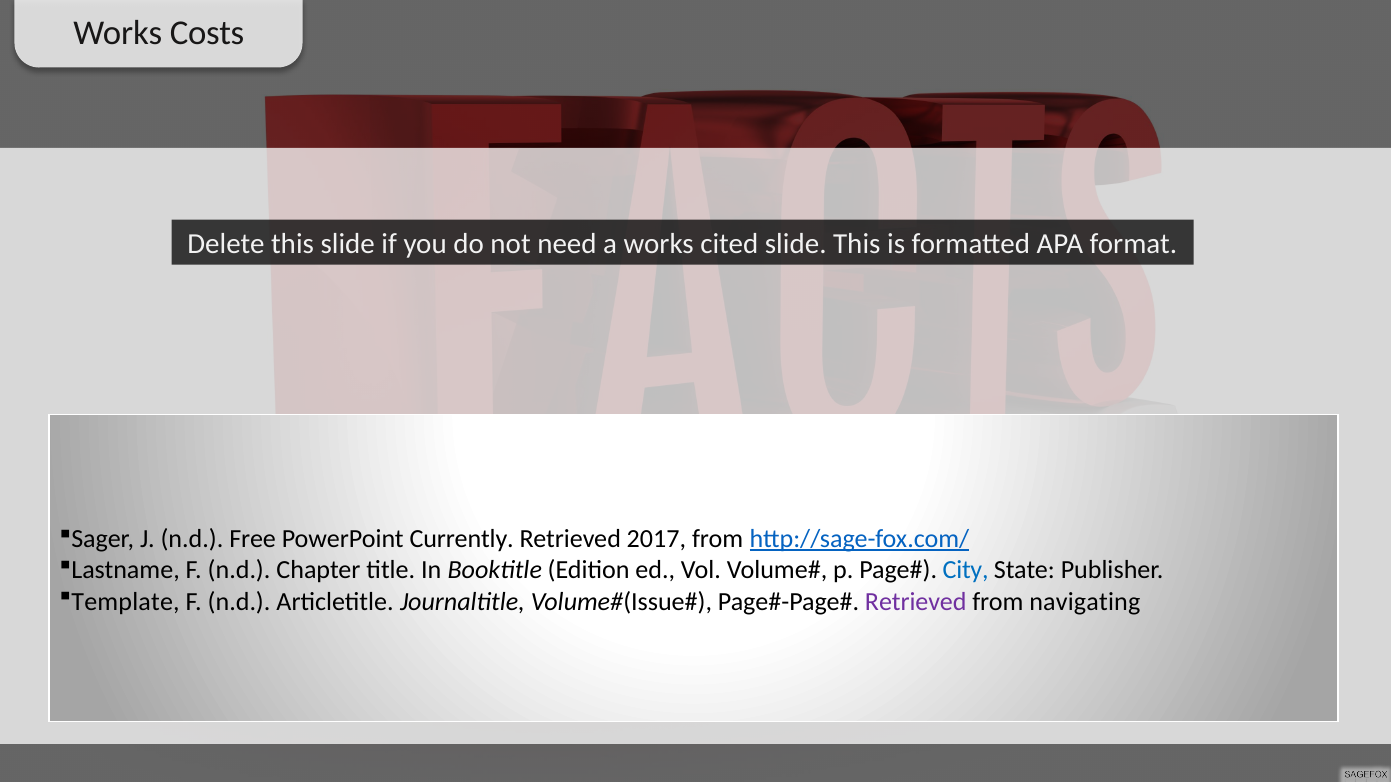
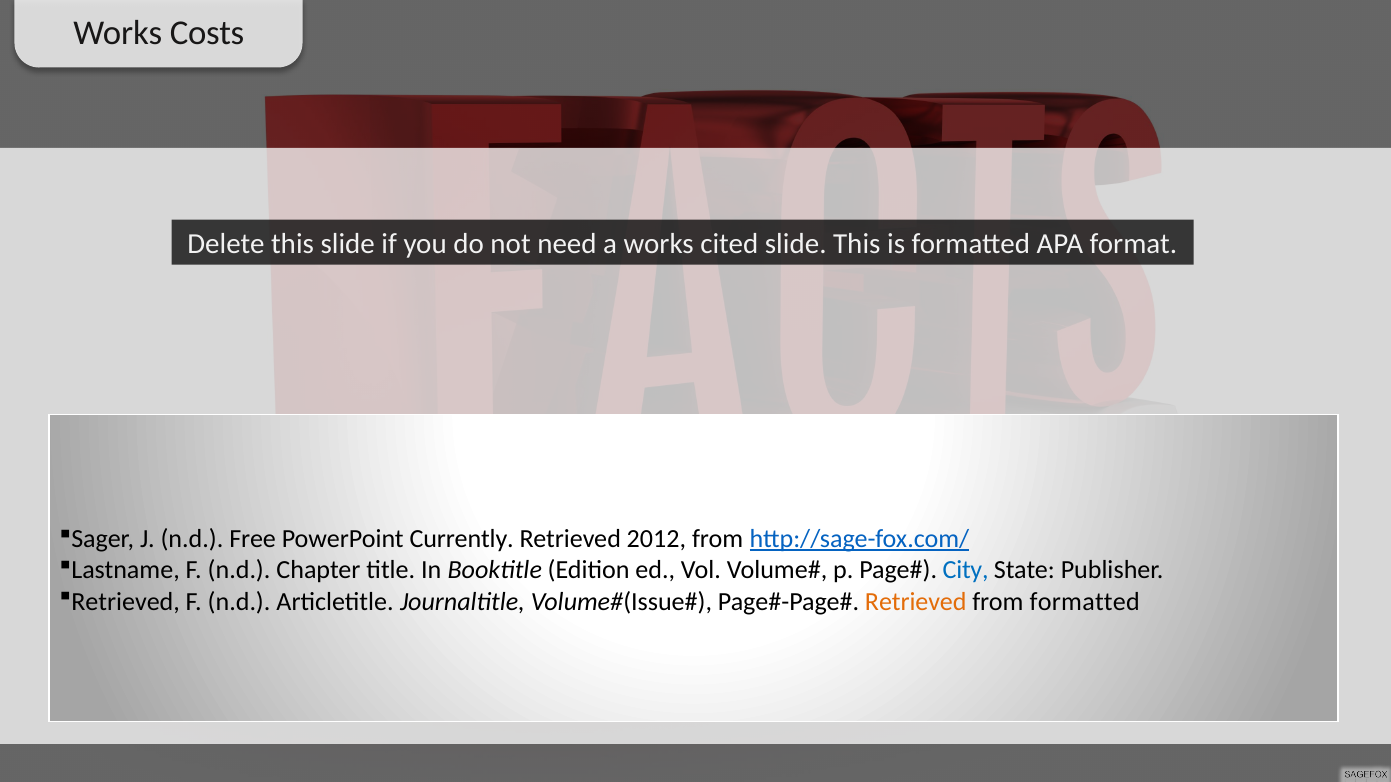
2017: 2017 -> 2012 (656, 539)
Template: Template -> Retrieved (126, 602)
Retrieved colour: purple -> orange (916, 602)
from navigating: navigating -> formatted (1085, 602)
